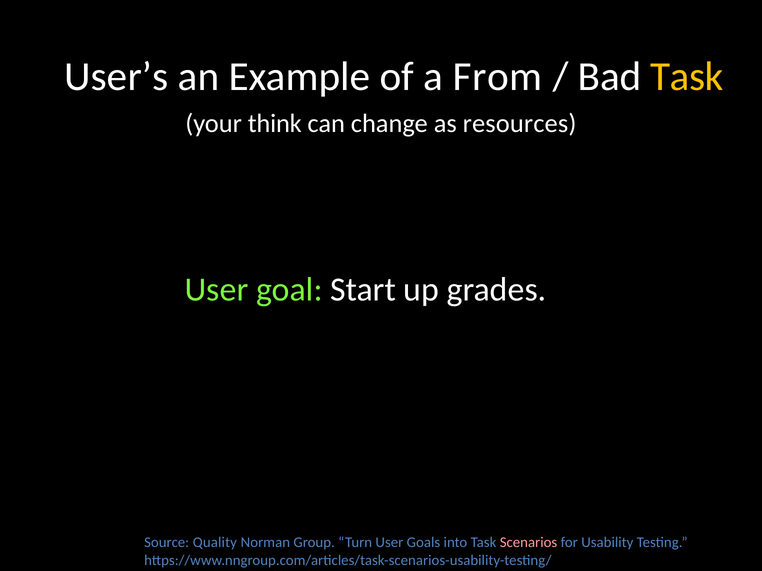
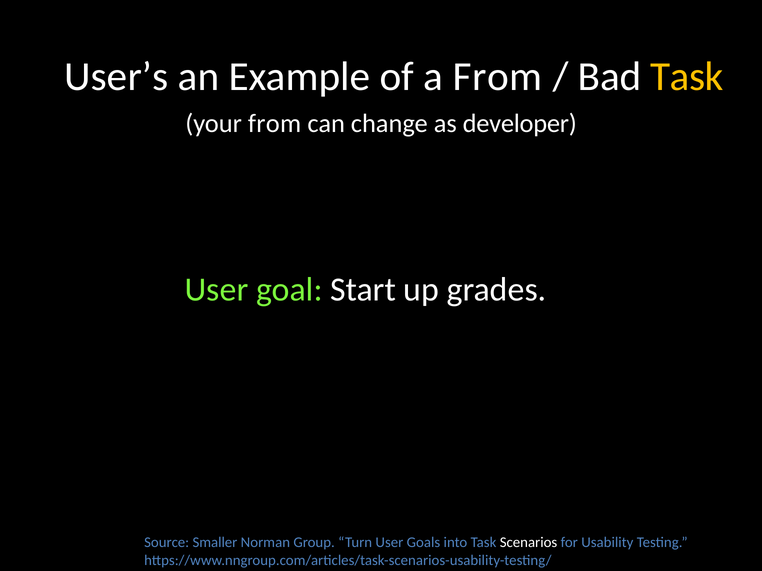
your think: think -> from (275, 123)
resources: resources -> developer (520, 123)
Quality: Quality -> Smaller (215, 543)
Scenarios colour: pink -> white (529, 543)
